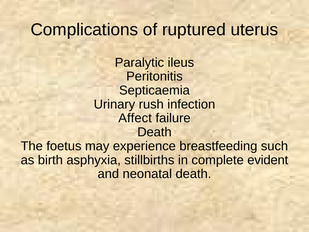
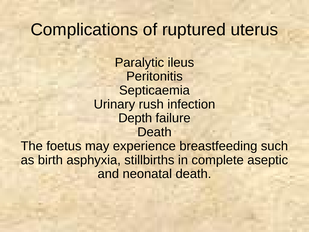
Affect: Affect -> Depth (135, 118)
evident: evident -> aseptic (268, 160)
